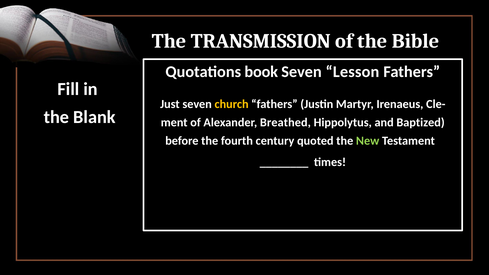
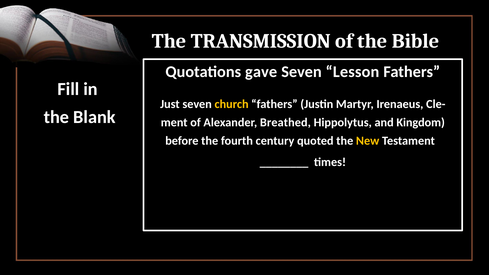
book: book -> gave (261, 72)
Baptized: Baptized -> Kingdom (421, 123)
New colour: light green -> yellow (368, 141)
